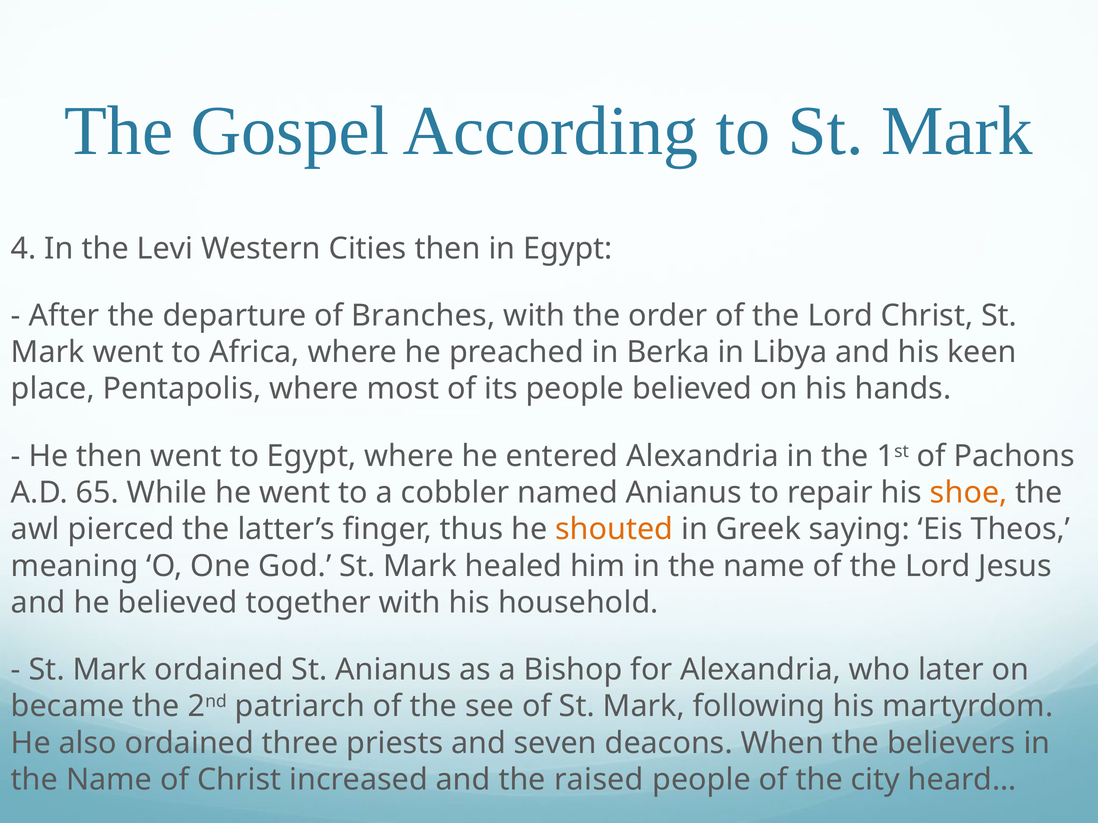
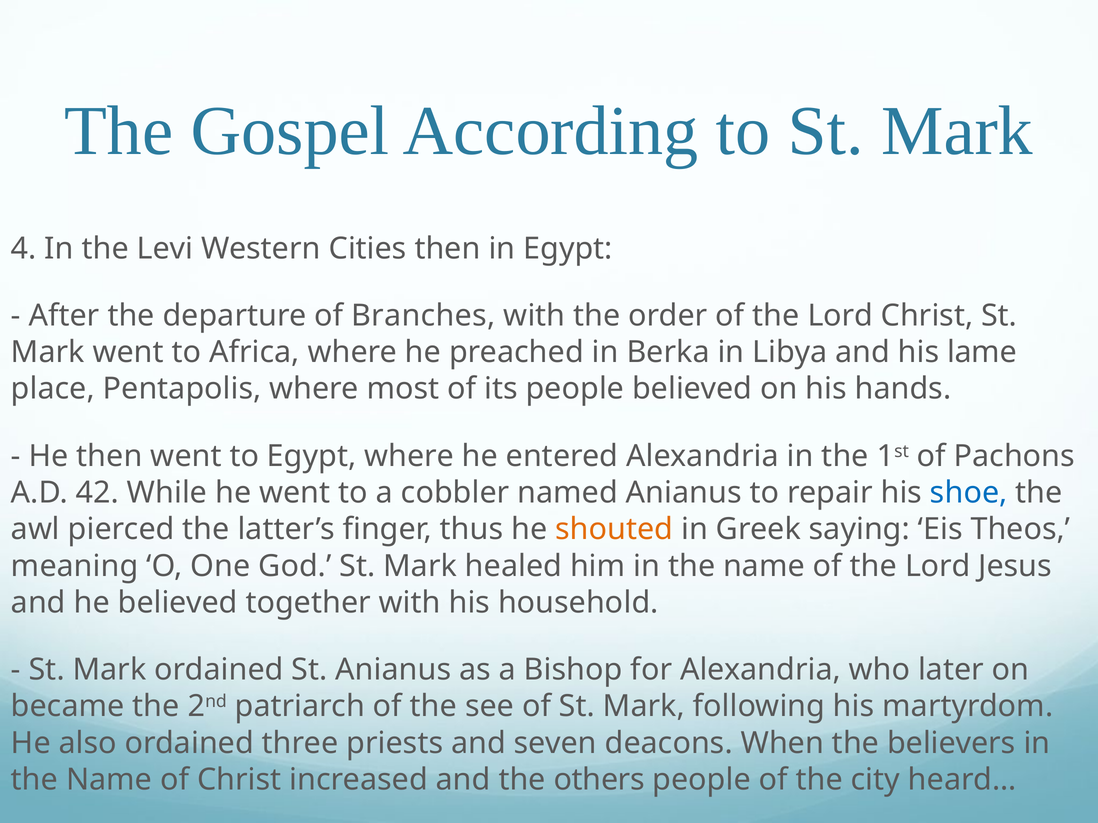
keen: keen -> lame (982, 352)
65: 65 -> 42 (97, 493)
shoe colour: orange -> blue (969, 493)
raised: raised -> others (599, 780)
